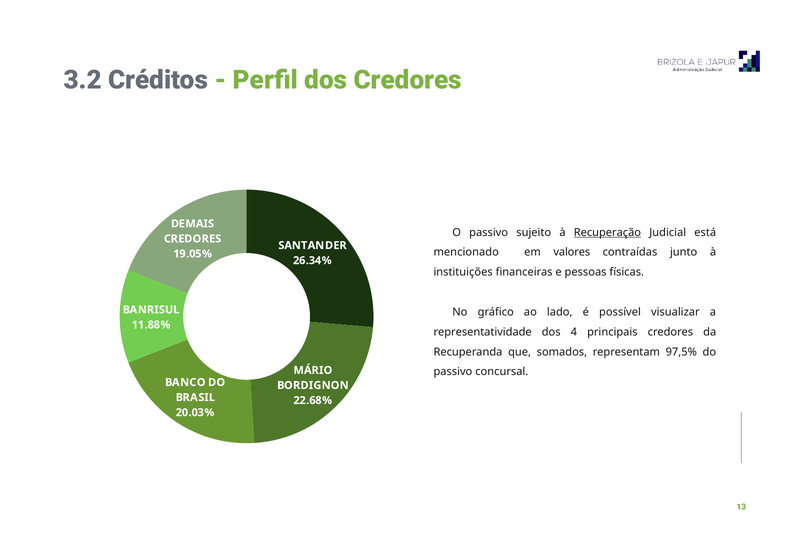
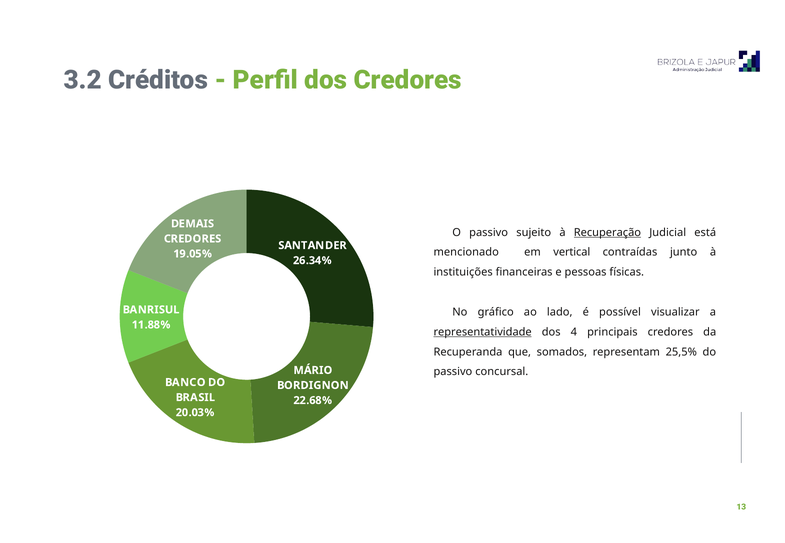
valores: valores -> vertical (572, 252)
representatividade underline: none -> present (483, 332)
97,5%: 97,5% -> 25,5% (681, 352)
